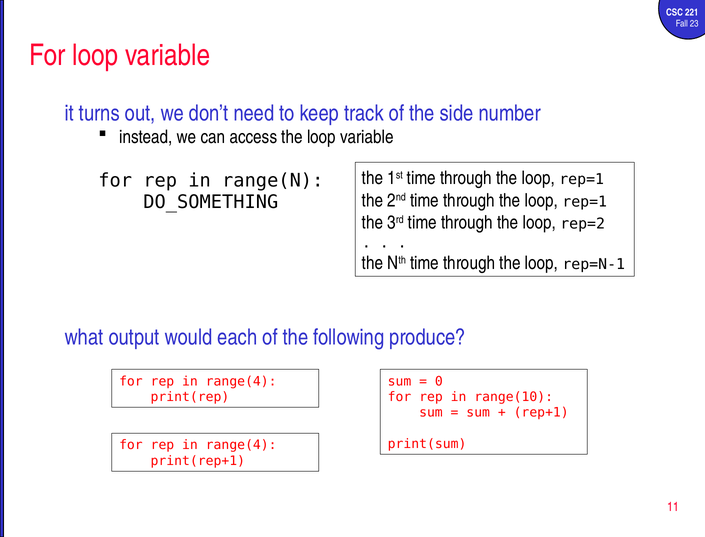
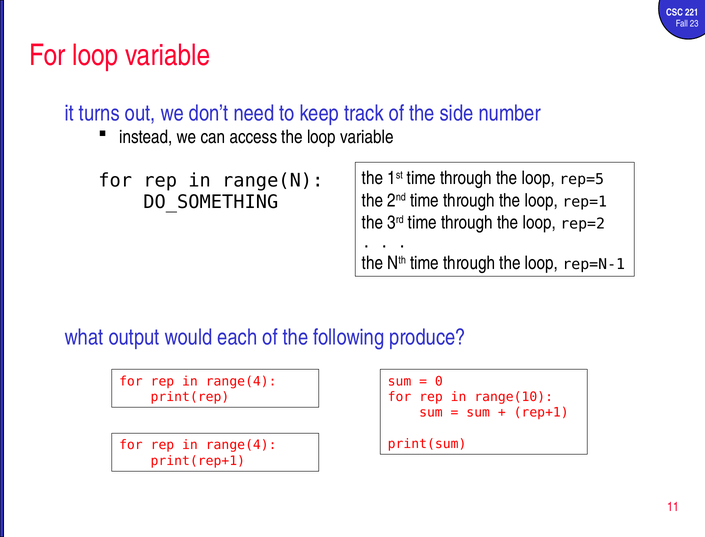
rep=1: rep=1 -> rep=5 (582, 179)
